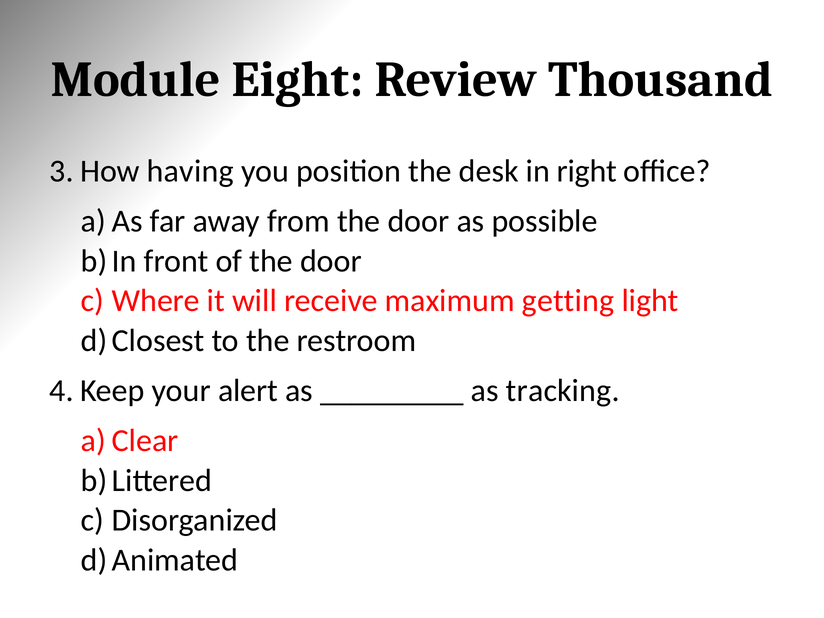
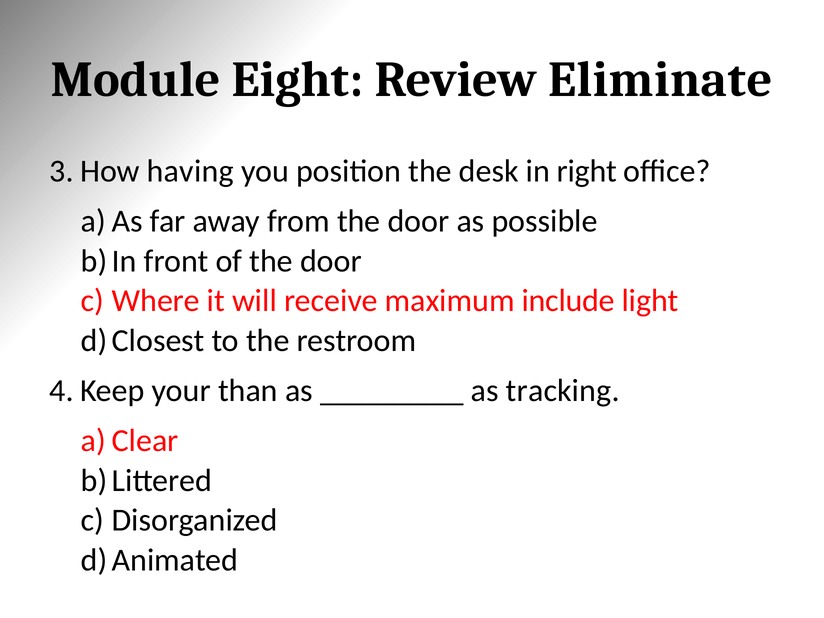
Thousand: Thousand -> Eliminate (660, 80)
getting: getting -> include (568, 301)
alert: alert -> than (248, 391)
